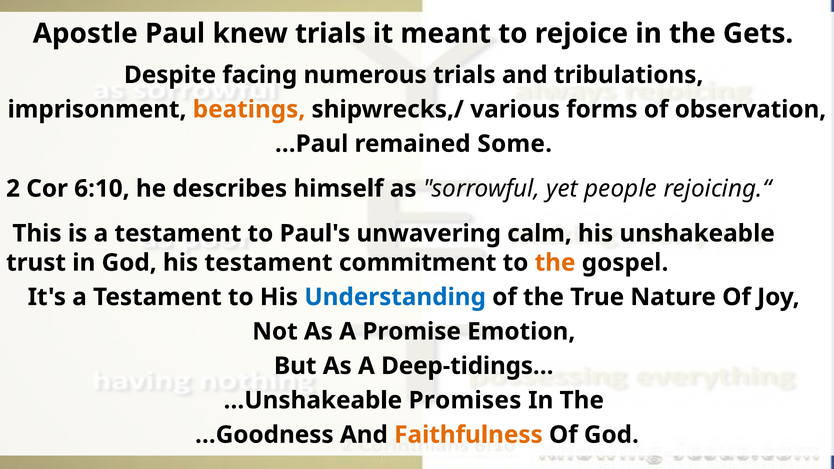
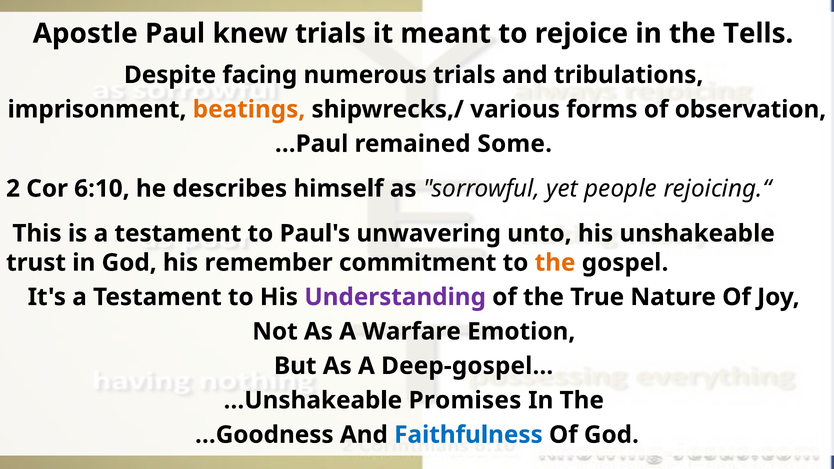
Gets: Gets -> Tells (758, 34)
calm: calm -> unto (539, 234)
his testament: testament -> remember (269, 263)
Understanding colour: blue -> purple (395, 297)
Promise: Promise -> Warfare (412, 332)
Deep-tidings…: Deep-tidings… -> Deep-gospel… (467, 366)
Faithfulness colour: orange -> blue (468, 435)
